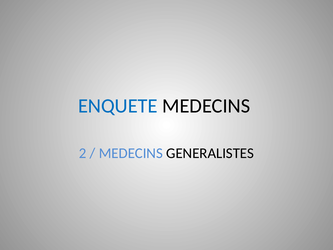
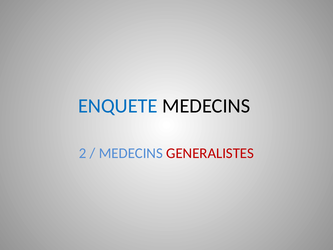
GENERALISTES colour: black -> red (210, 153)
